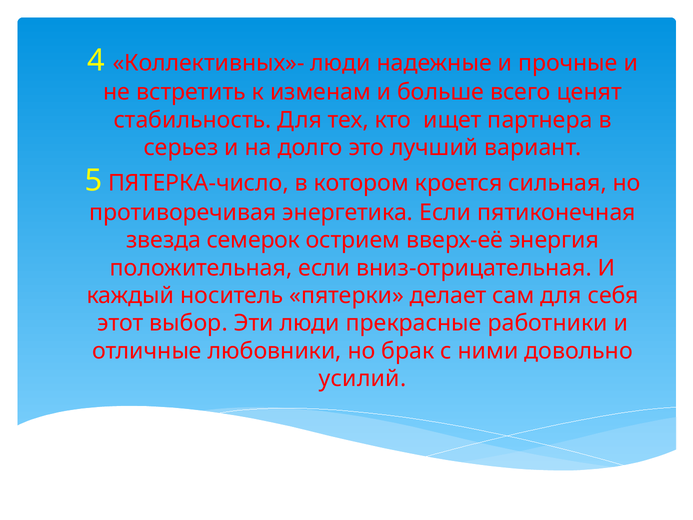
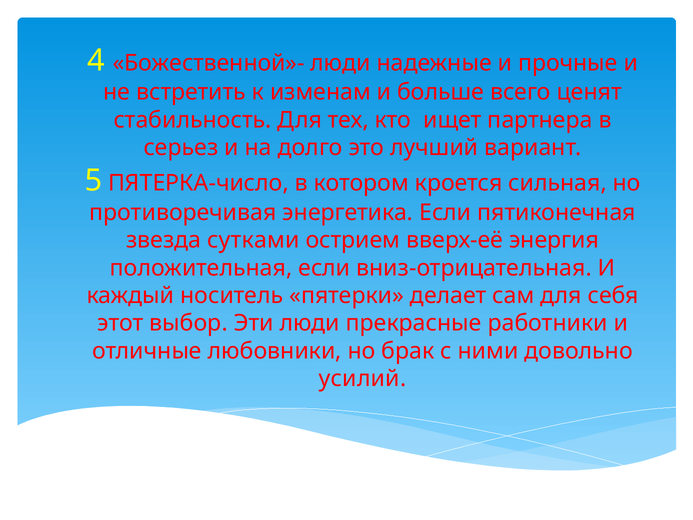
Коллективных»-: Коллективных»- -> Божественной»- (209, 63)
семерок: семерок -> сутками (253, 240)
